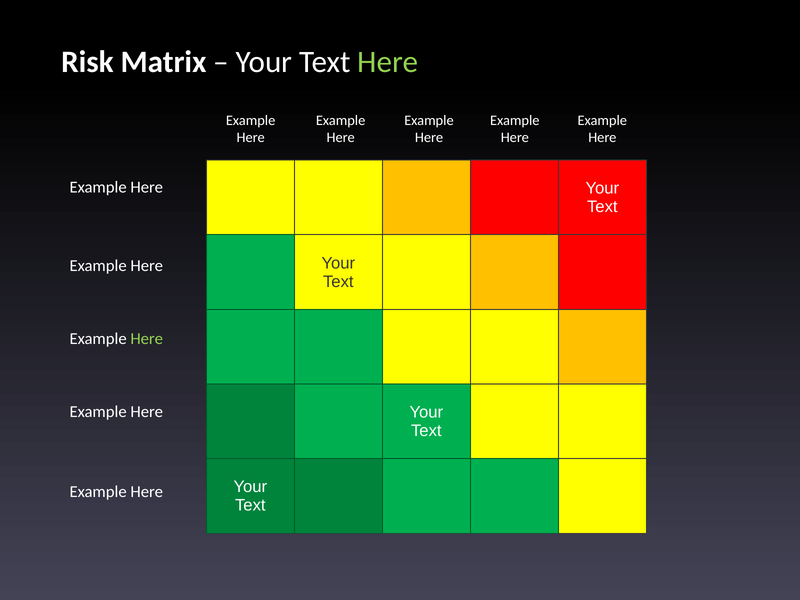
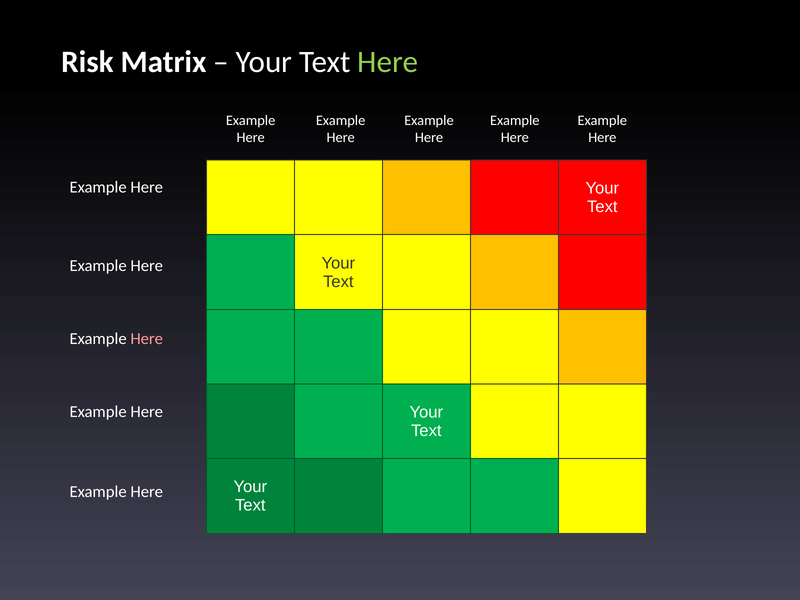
Here colour: light green -> pink (147, 339)
